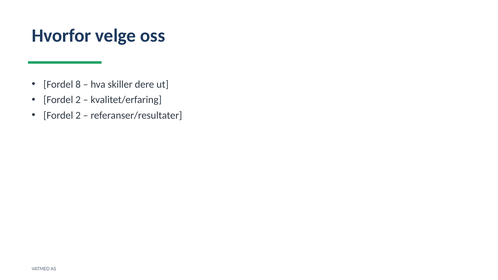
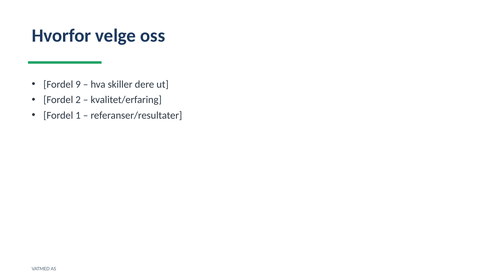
8: 8 -> 9 (78, 84)
2: 2 -> 1 (78, 115)
